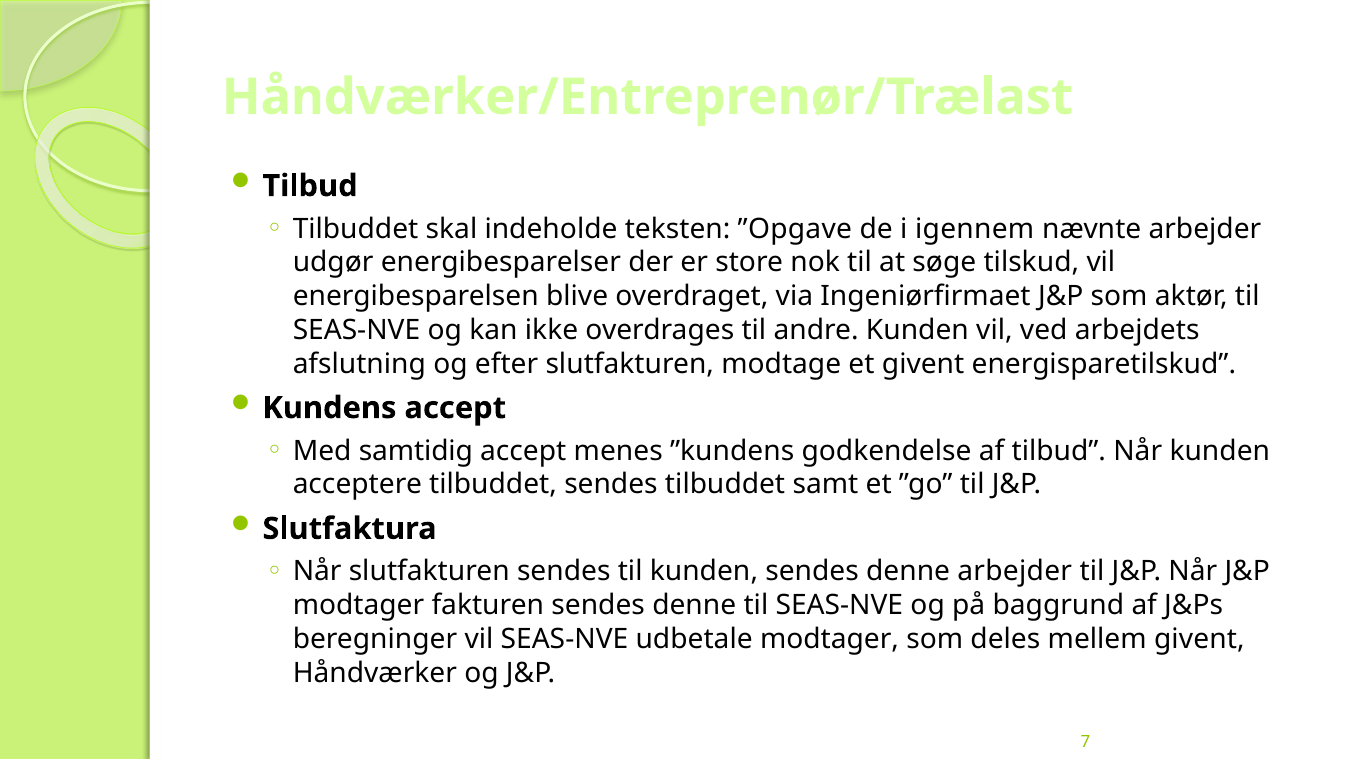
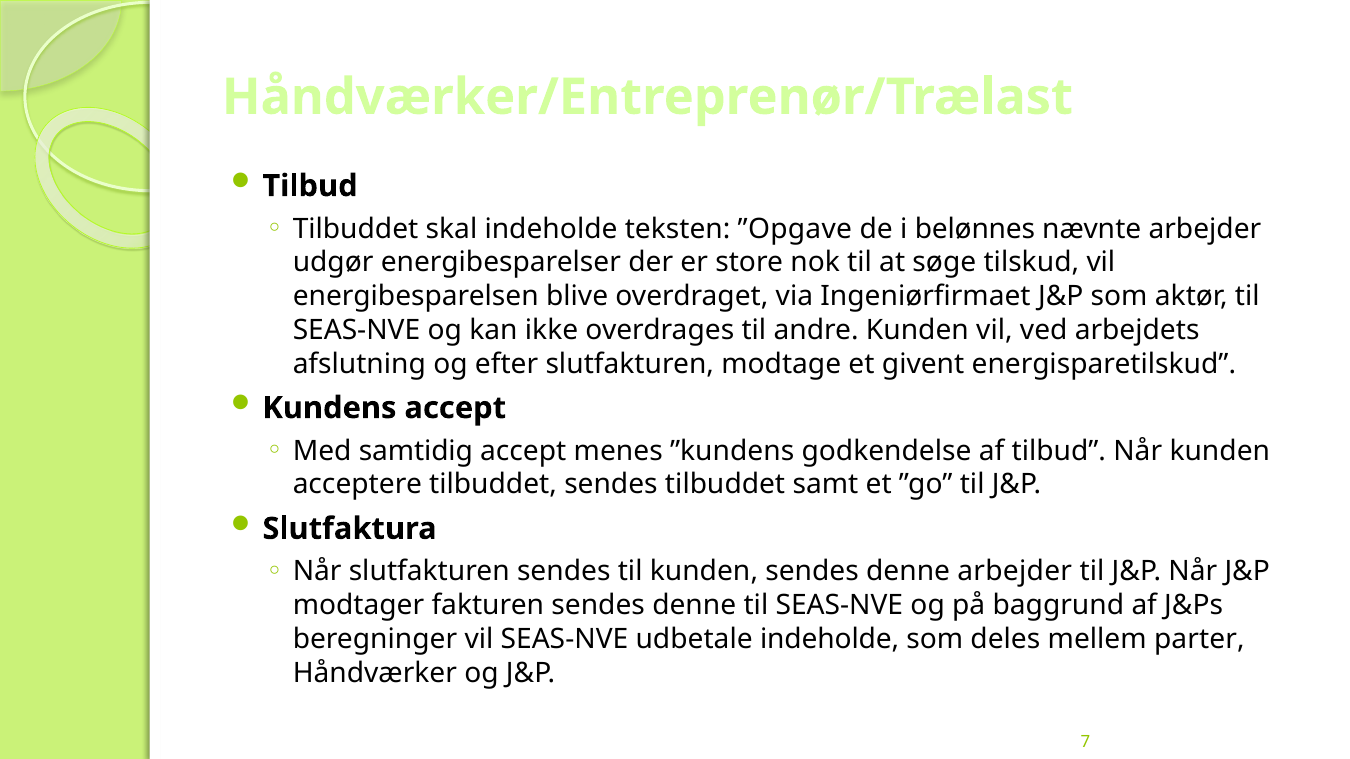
igennem: igennem -> belønnes (975, 229)
udbetale modtager: modtager -> indeholde (830, 639)
mellem givent: givent -> parter (1199, 639)
